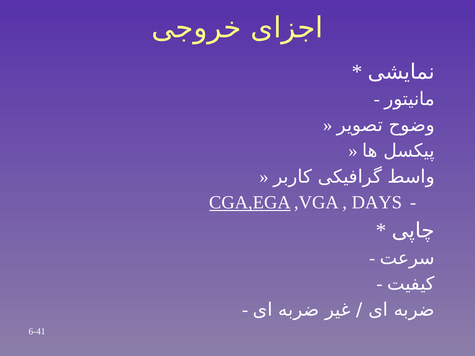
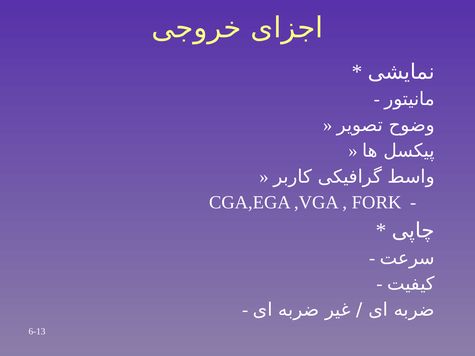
CGA,EGA underline: present -> none (250, 203)
DAYS: DAYS -> FORK (377, 203)
6-41: 6-41 -> 6-13 (37, 332)
